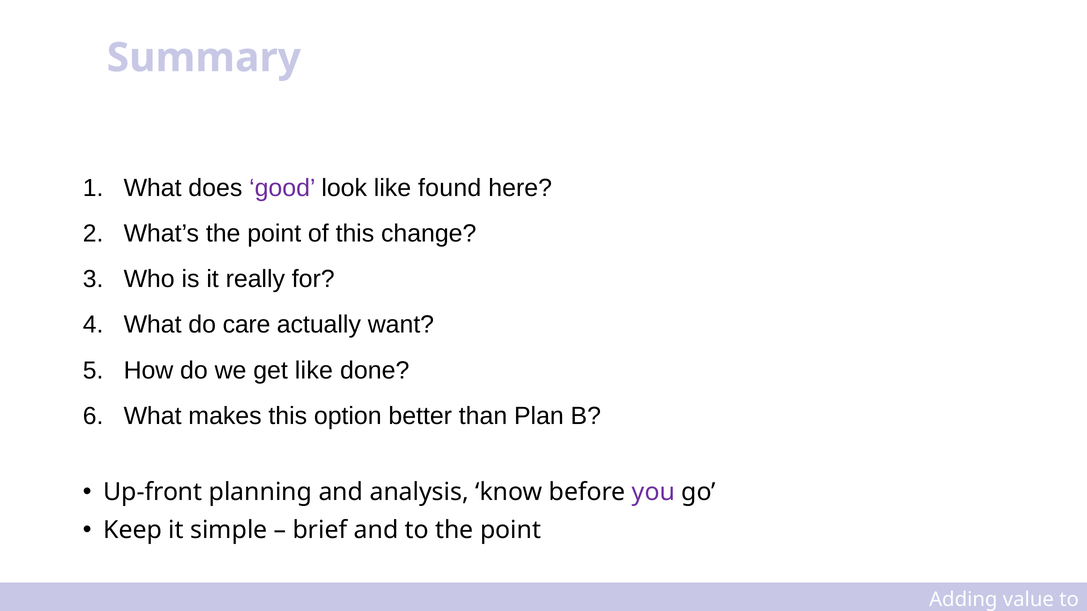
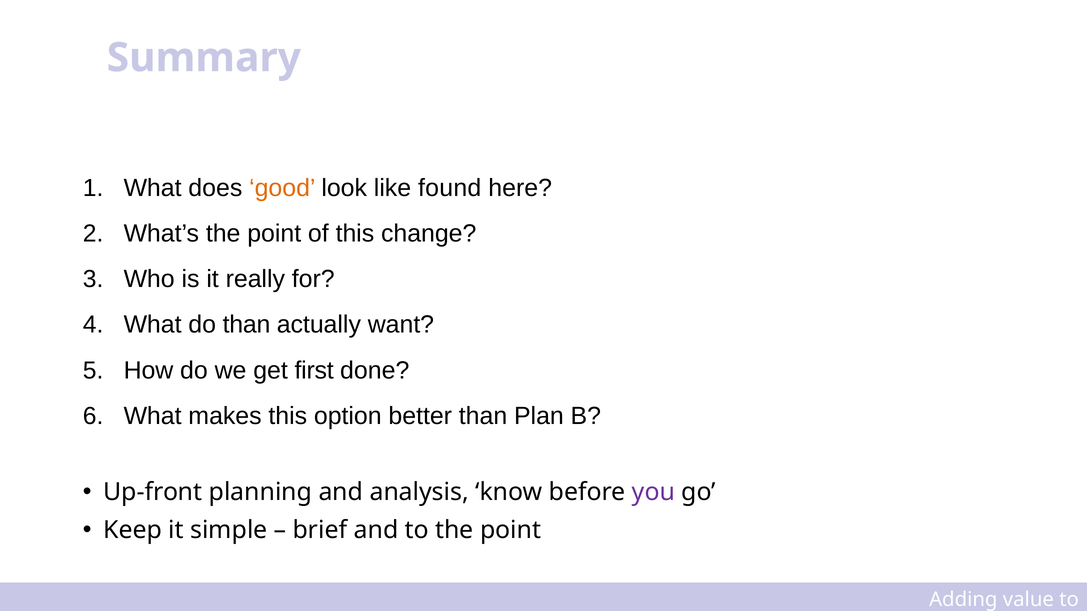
good colour: purple -> orange (282, 188)
do care: care -> than (247, 325)
get like: like -> first (314, 371)
